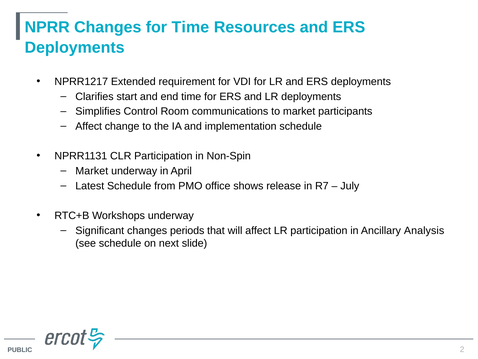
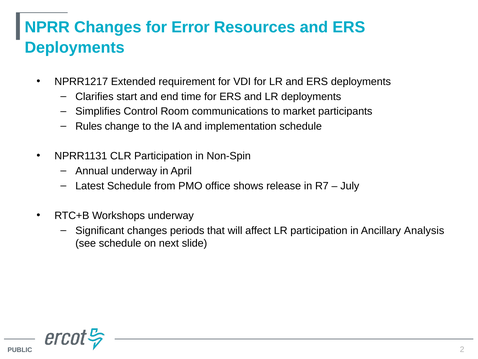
for Time: Time -> Error (191, 27)
Affect: Affect -> Rules (89, 126)
Market: Market -> Annual (92, 171)
